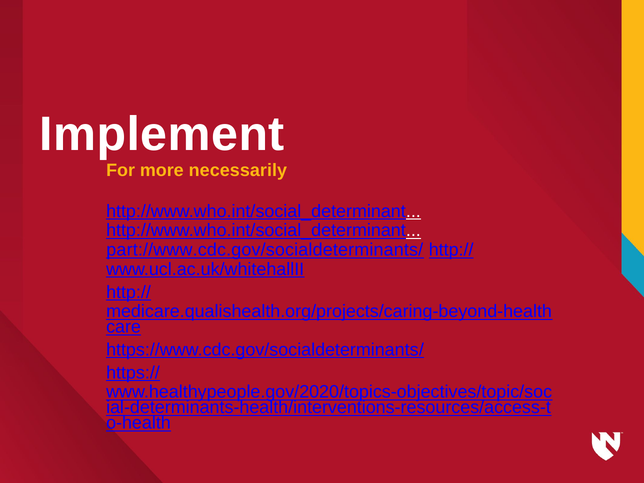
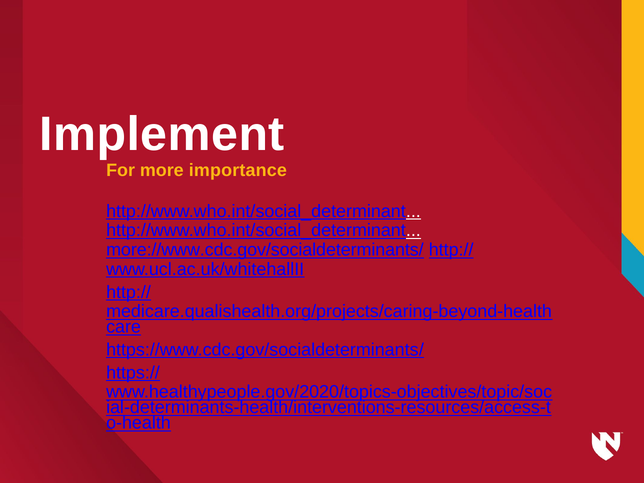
necessarily: necessarily -> importance (238, 170)
part://www.cdc.gov/socialdeterminants/: part://www.cdc.gov/socialdeterminants/ -> more://www.cdc.gov/socialdeterminants/ (265, 250)
